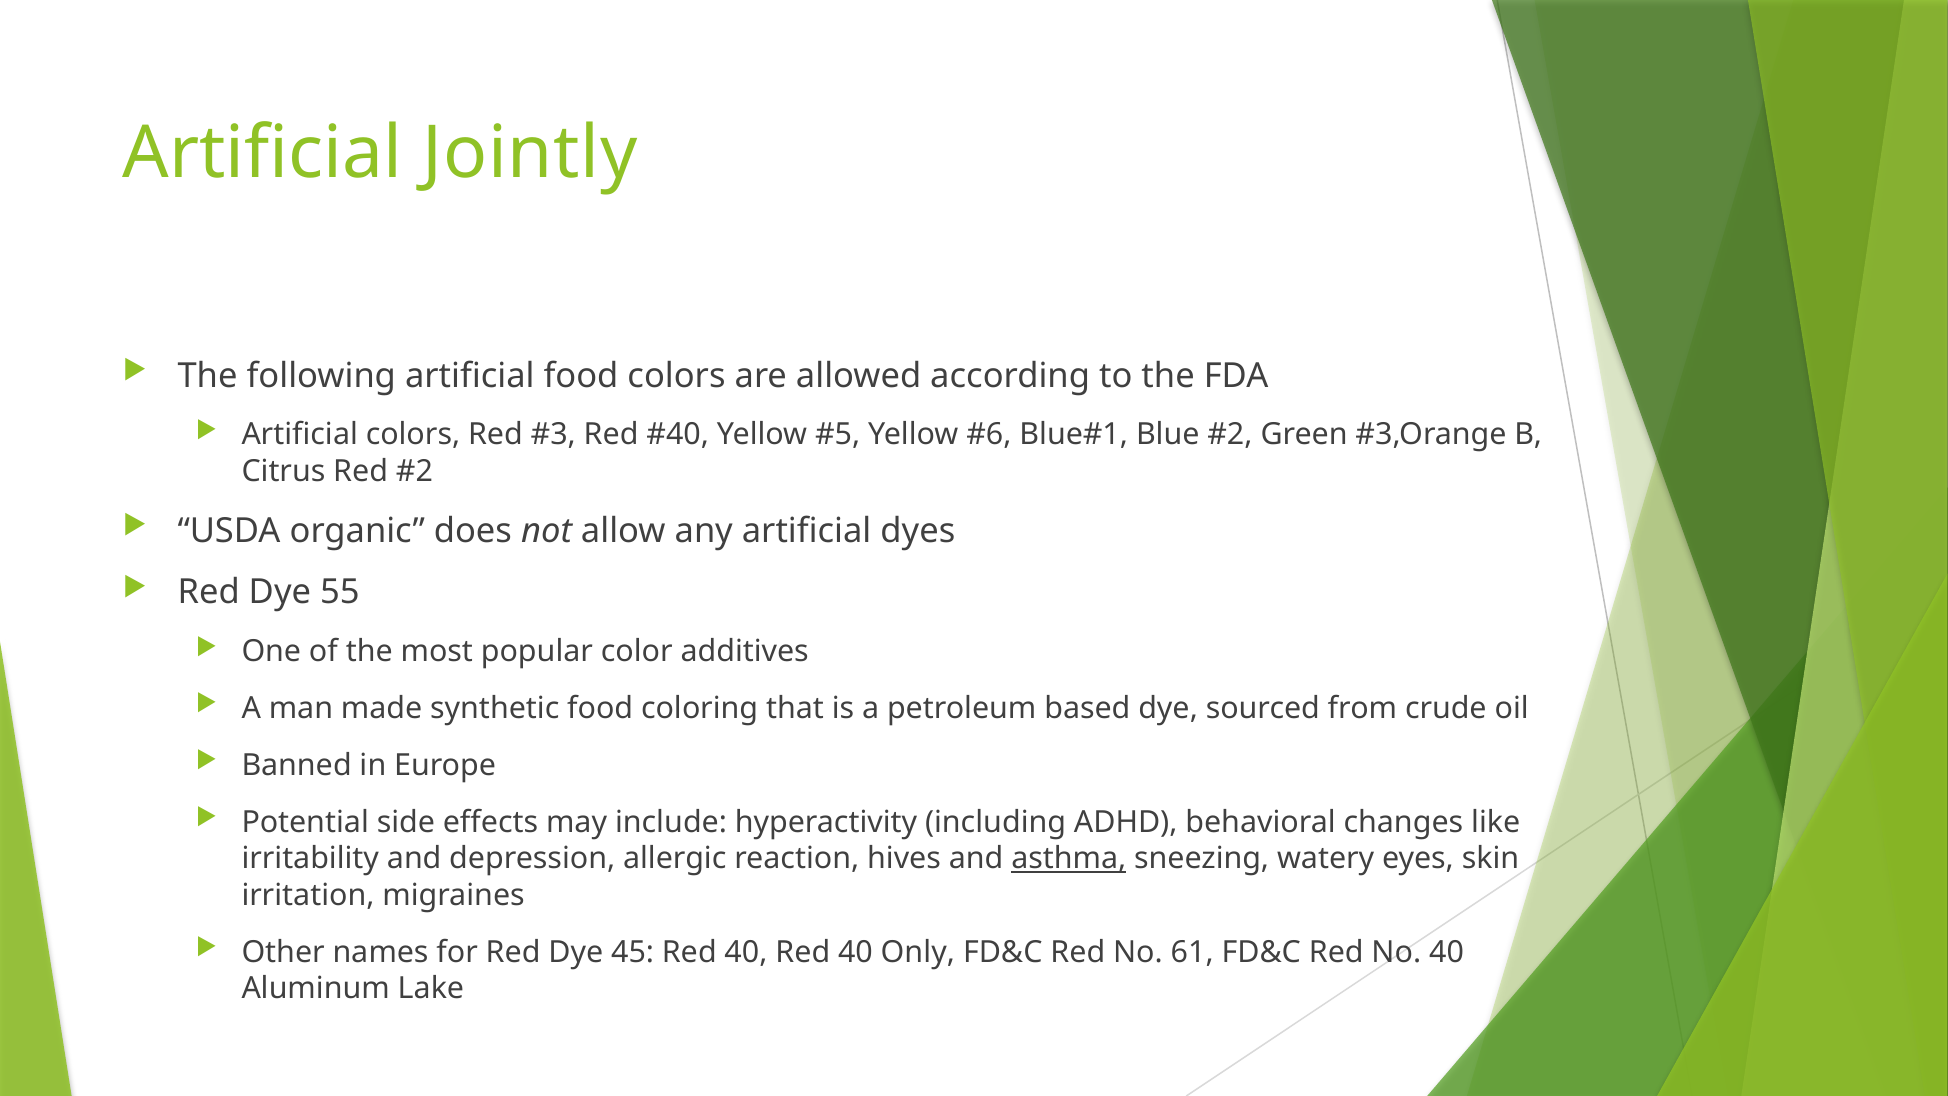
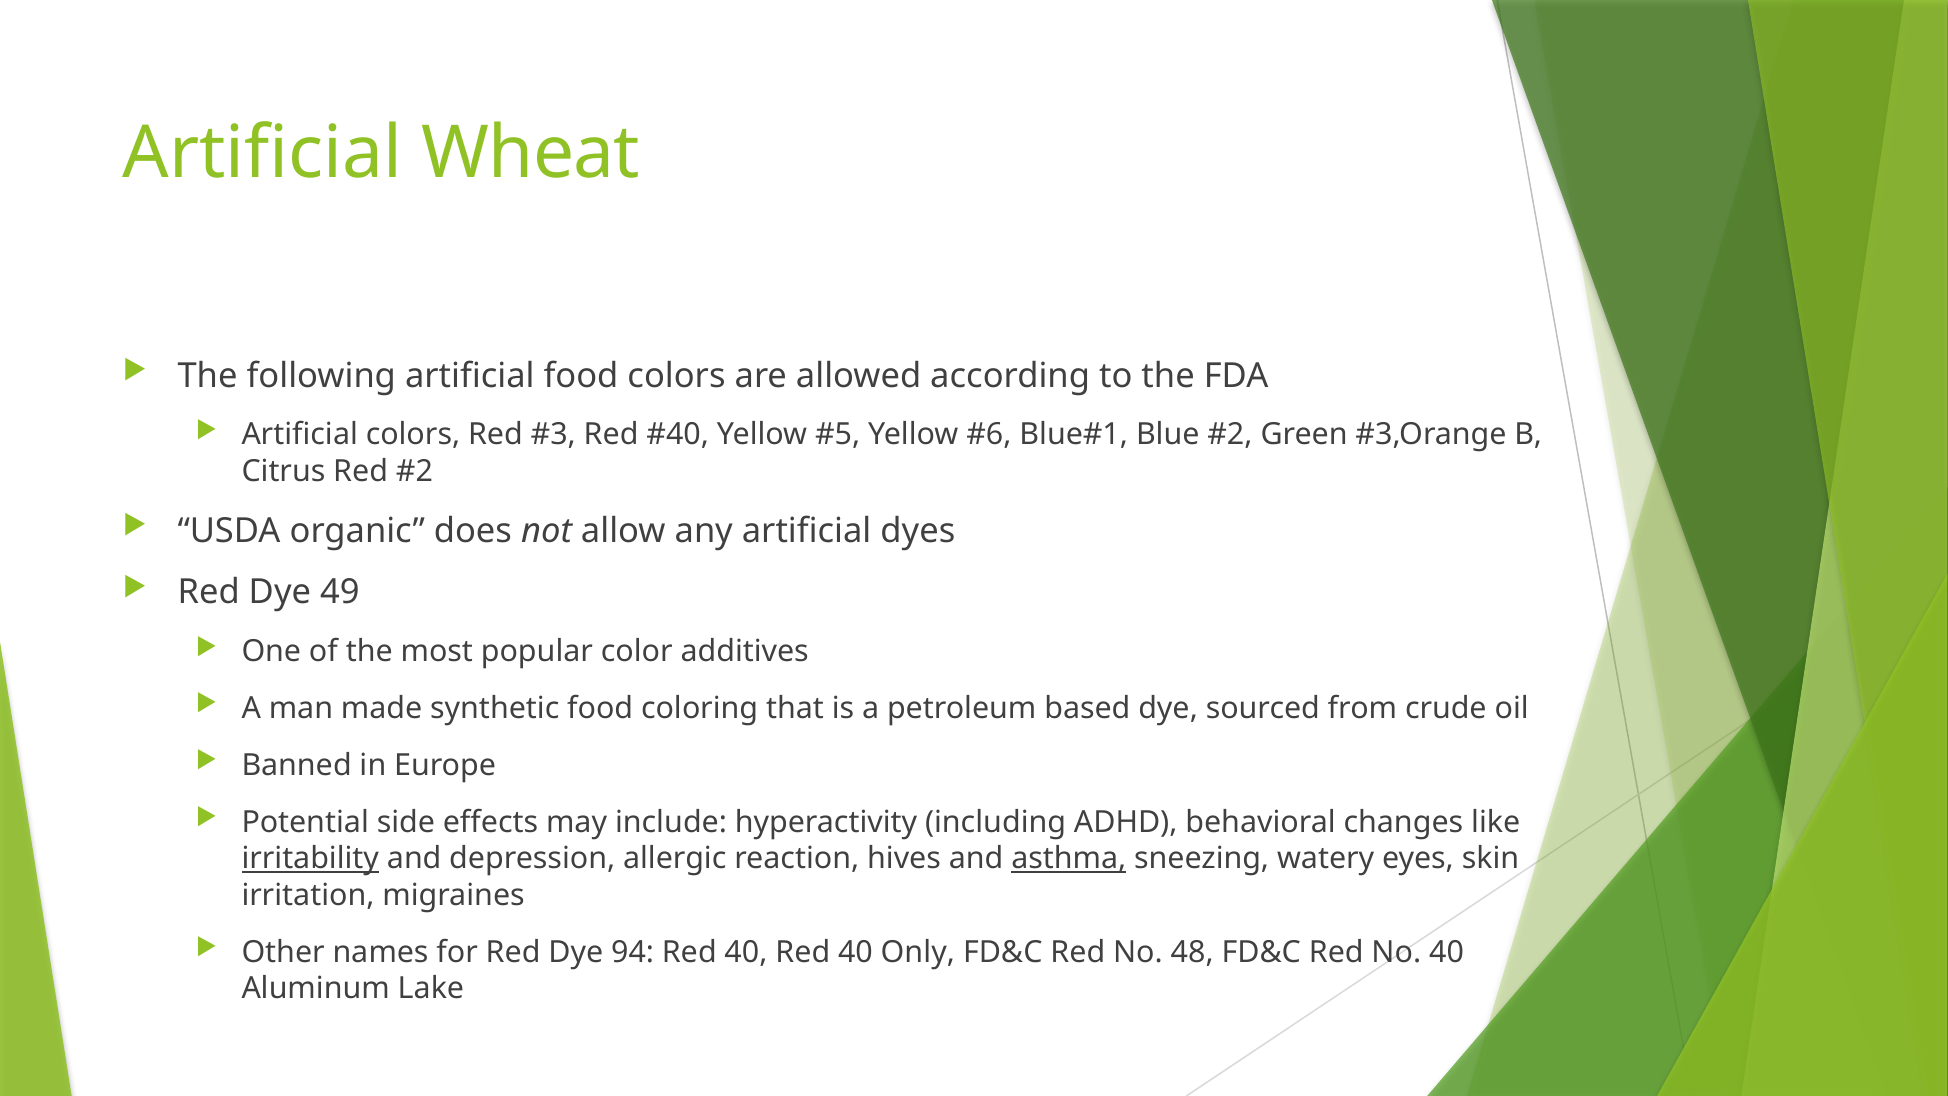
Jointly: Jointly -> Wheat (531, 154)
55: 55 -> 49 (340, 592)
irritability underline: none -> present (310, 858)
45: 45 -> 94 (633, 952)
61: 61 -> 48 (1192, 952)
